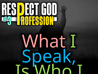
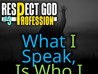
What colour: pink -> light blue (44, 41)
